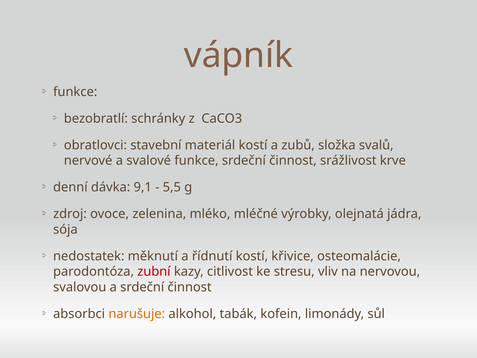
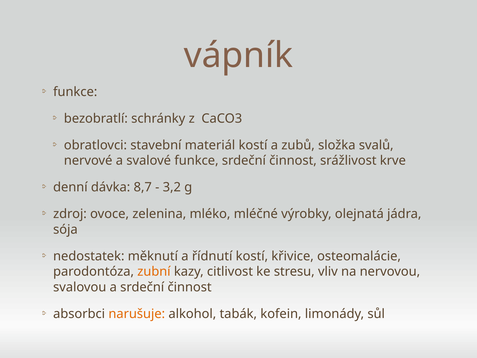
9,1: 9,1 -> 8,7 (143, 187)
5,5: 5,5 -> 3,2 (172, 187)
zubní colour: red -> orange (154, 271)
